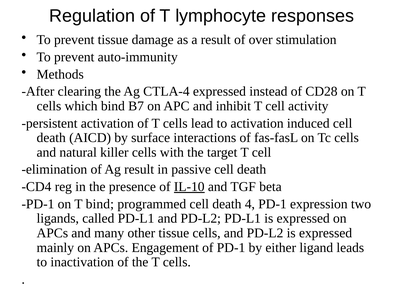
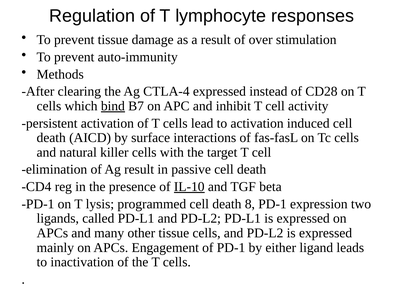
bind underline: none -> present (113, 106)
T bind: bind -> lysis (100, 204)
4: 4 -> 8 (250, 204)
